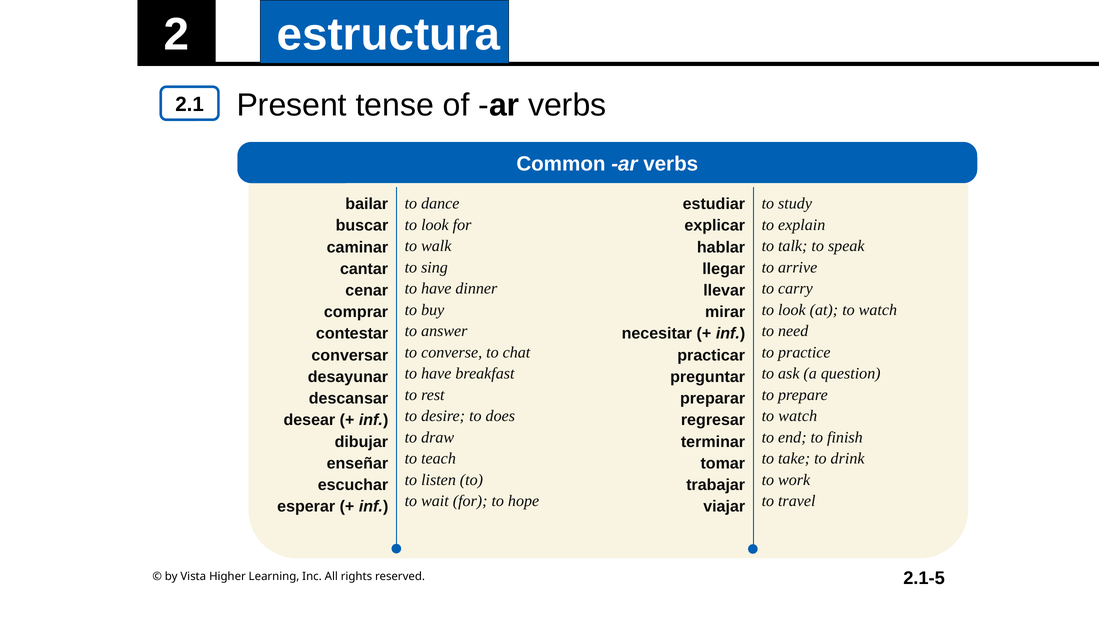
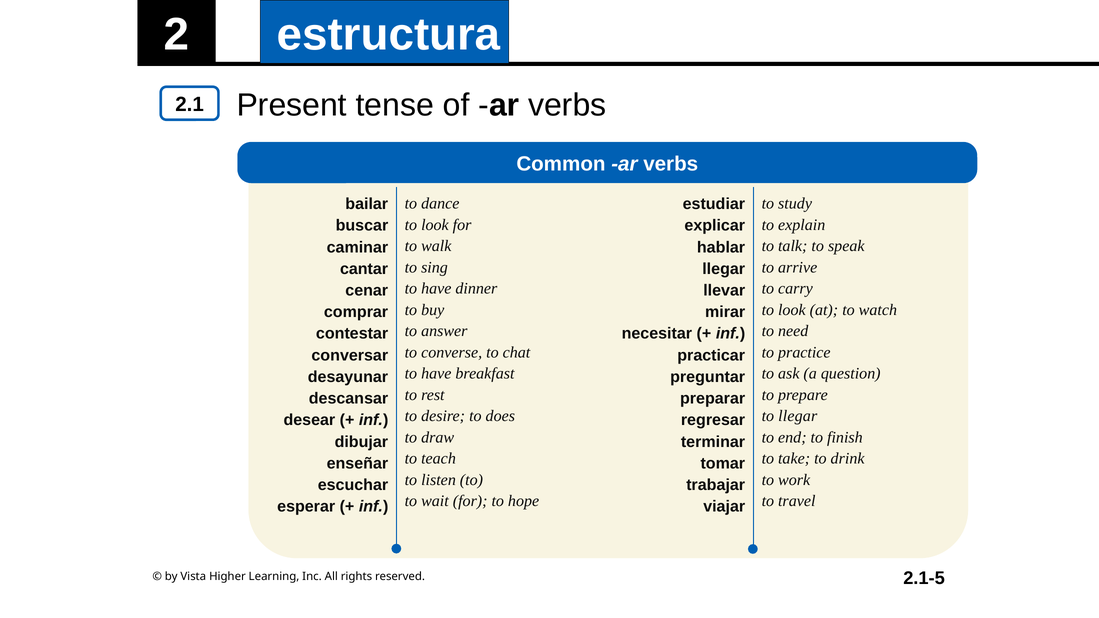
watch: watch -> llegar (798, 416)
